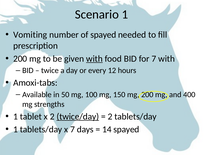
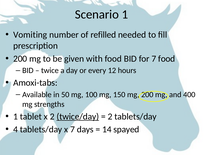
of spayed: spayed -> refilled (103, 35)
with underline: present -> none (94, 58)
7 with: with -> food (167, 58)
1: 1 -> 4 (16, 129)
